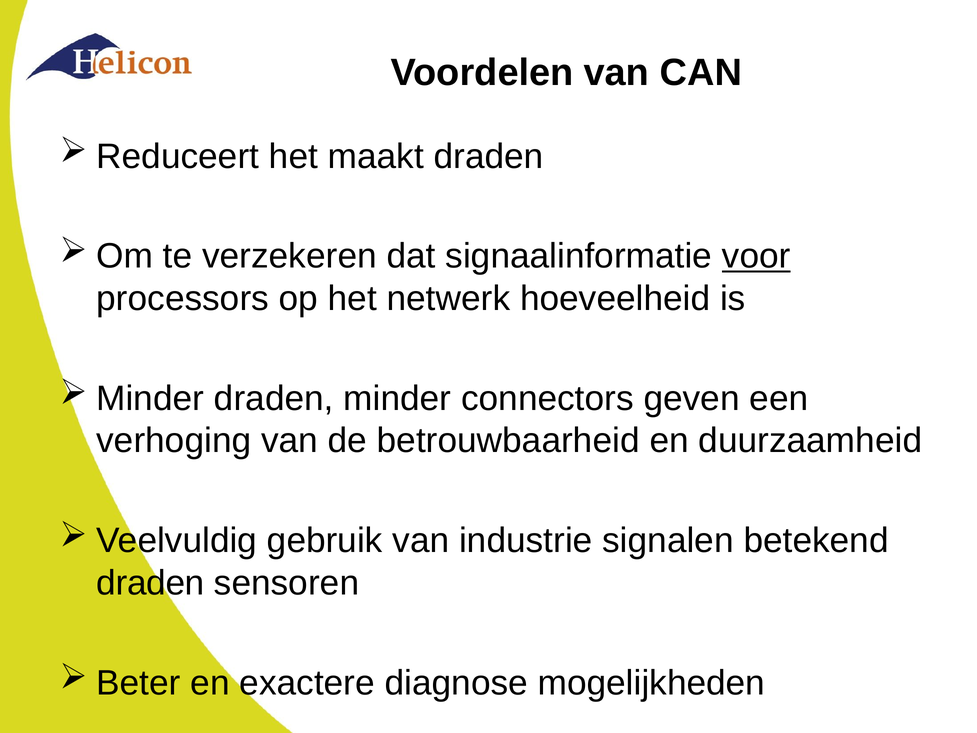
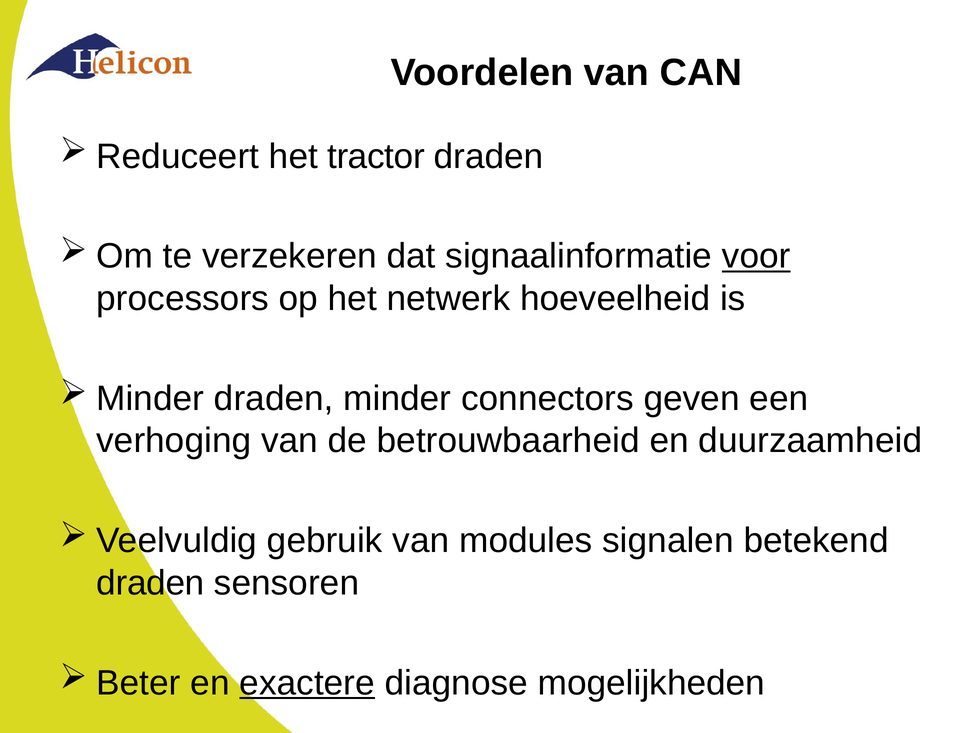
maakt: maakt -> tractor (376, 156)
industrie: industrie -> modules (526, 541)
exactere underline: none -> present (307, 683)
